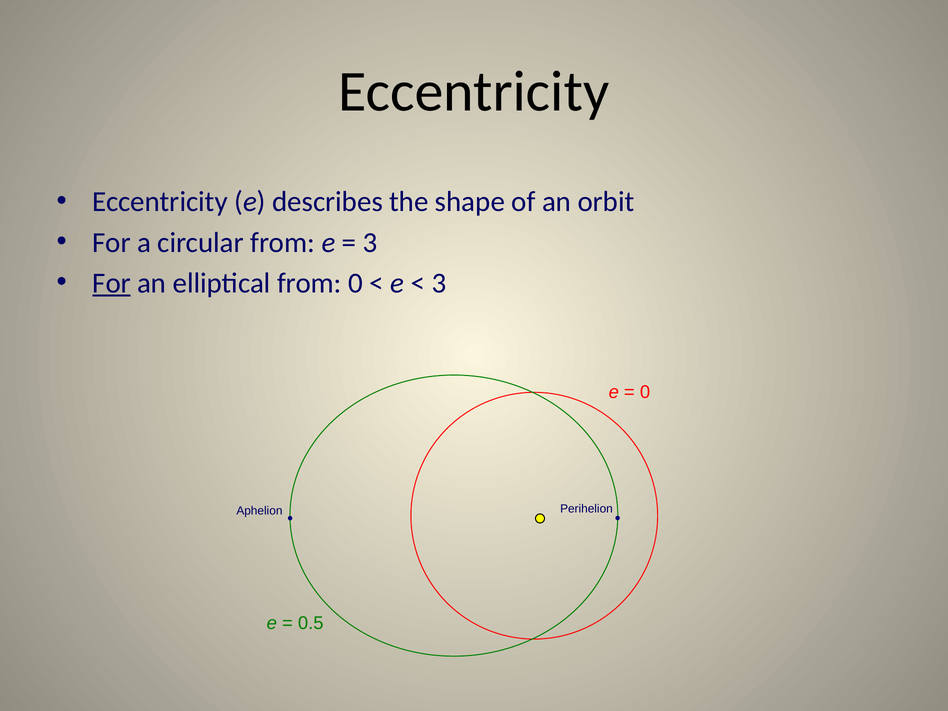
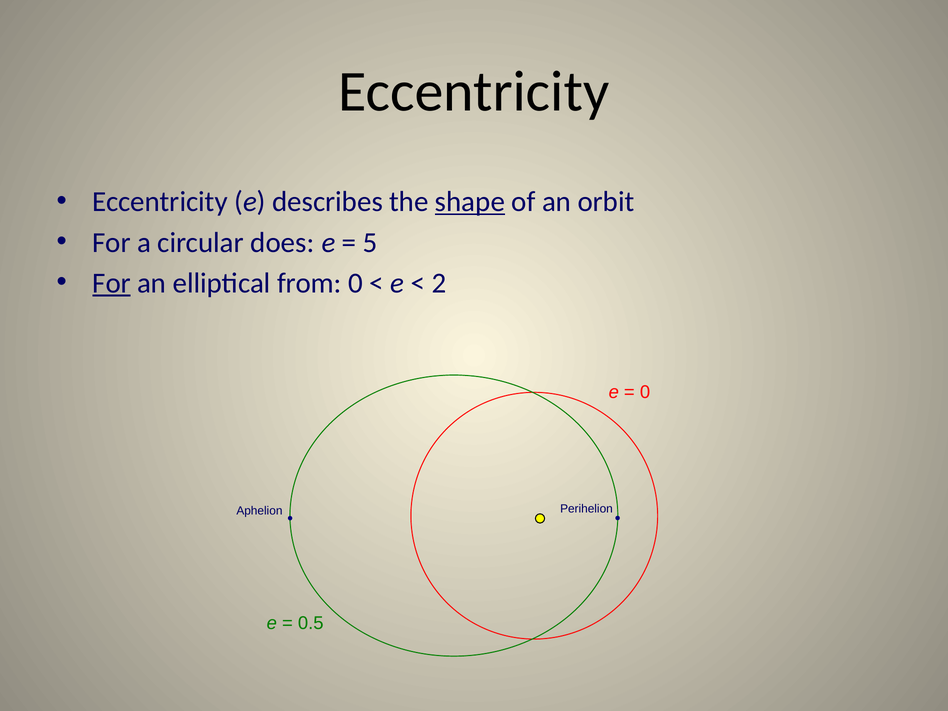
shape underline: none -> present (470, 202)
circular from: from -> does (282, 242)
3: 3 -> 5 (370, 242)
3: 3 -> 2 (439, 283)
